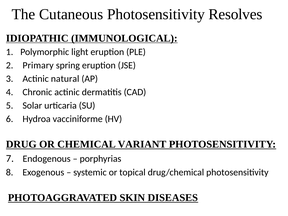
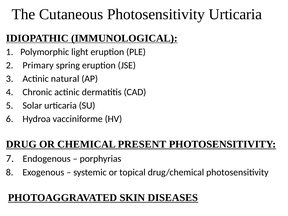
Photosensitivity Resolves: Resolves -> Urticaria (235, 14)
VARIANT: VARIANT -> PRESENT (142, 144)
